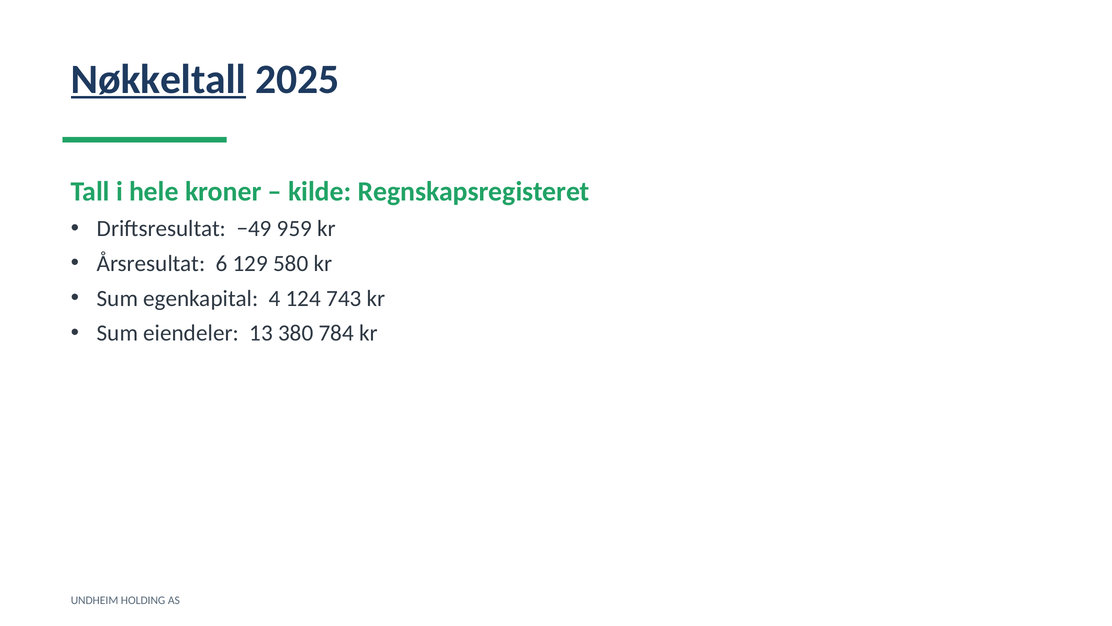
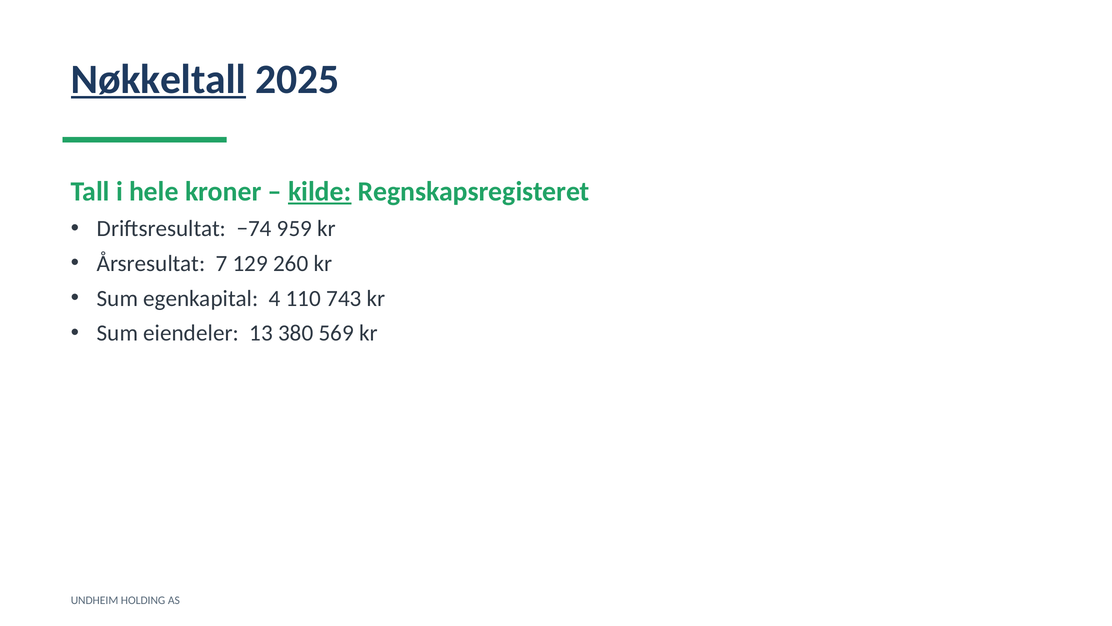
kilde underline: none -> present (320, 191)
−49: −49 -> −74 (254, 229)
6: 6 -> 7 (222, 263)
580: 580 -> 260 (291, 263)
124: 124 -> 110 (303, 298)
784: 784 -> 569 (336, 333)
